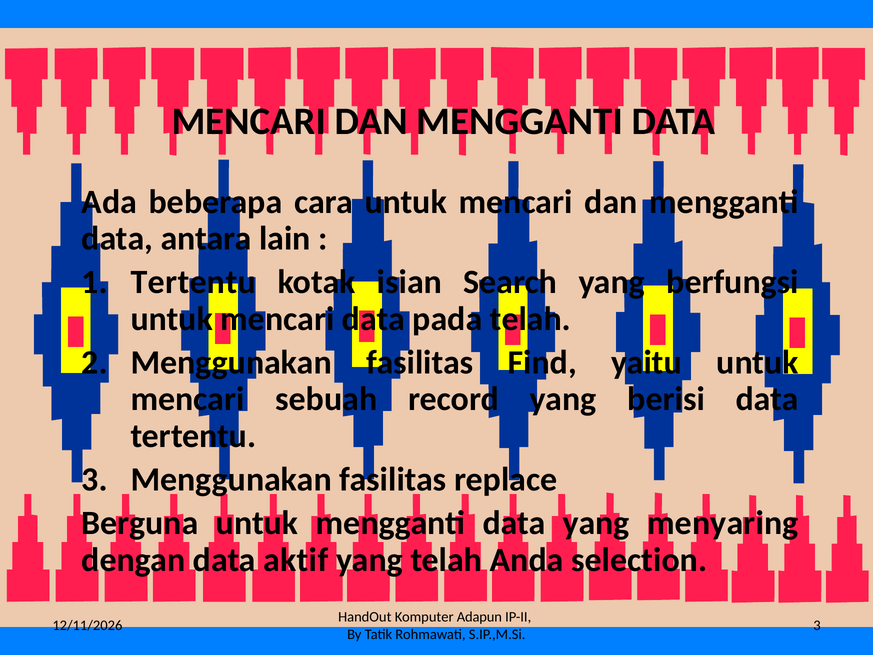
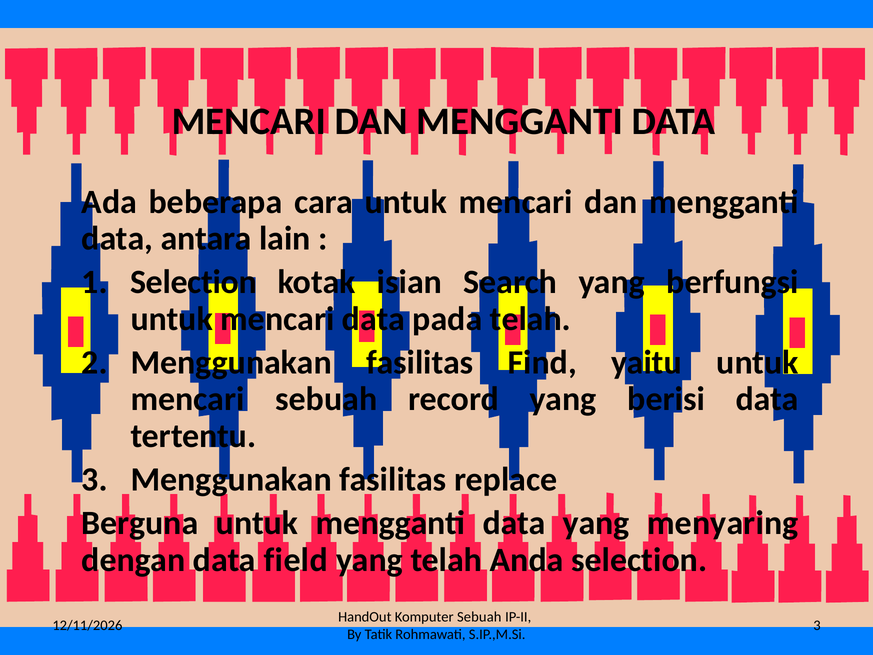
Tertentu: Tertentu -> Selection (194, 282)
aktif: aktif -> field (296, 560)
Komputer Adapun: Adapun -> Sebuah (479, 617)
